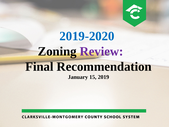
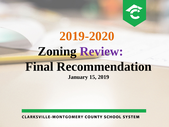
2019-2020 colour: blue -> orange (87, 36)
